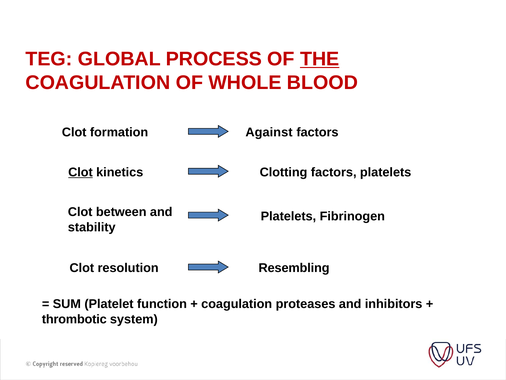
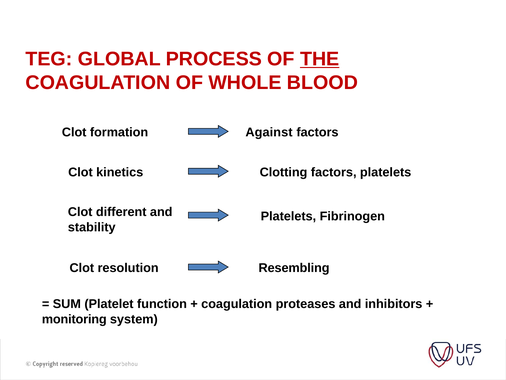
Clot underline: present -> none (80, 172)
between: between -> different (121, 212)
thrombotic: thrombotic -> monitoring (74, 319)
